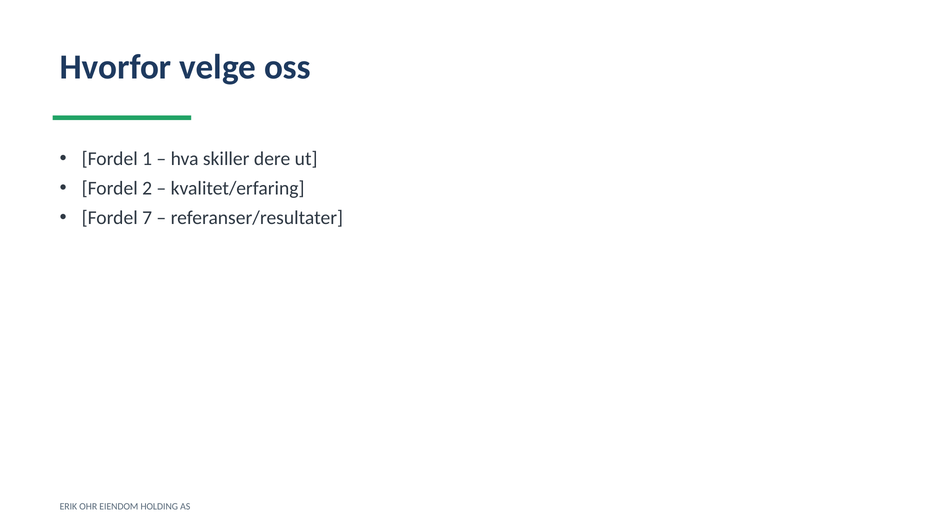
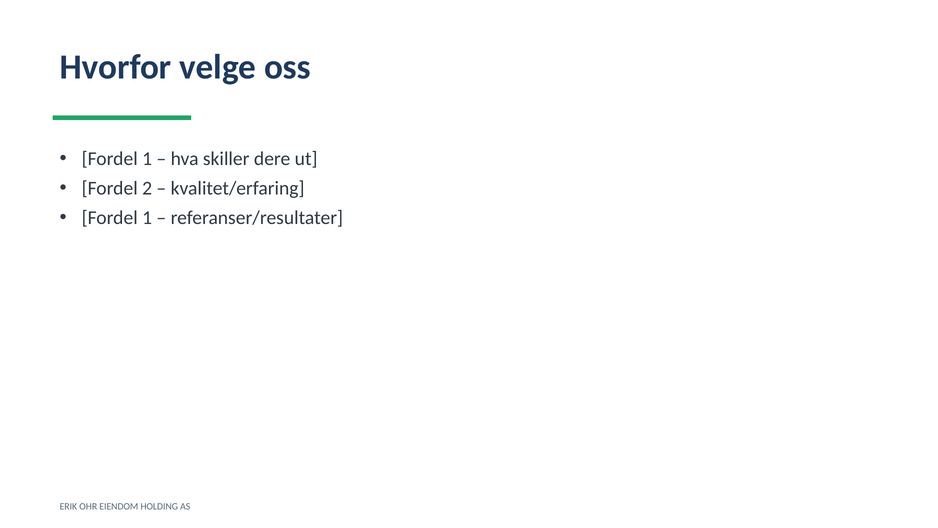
7: 7 -> 1 (147, 218)
